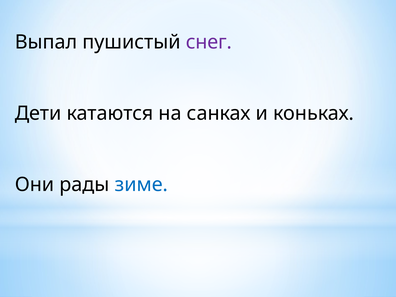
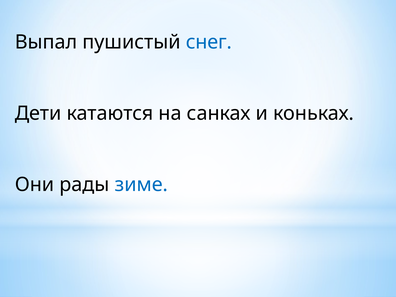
снег colour: purple -> blue (209, 42)
